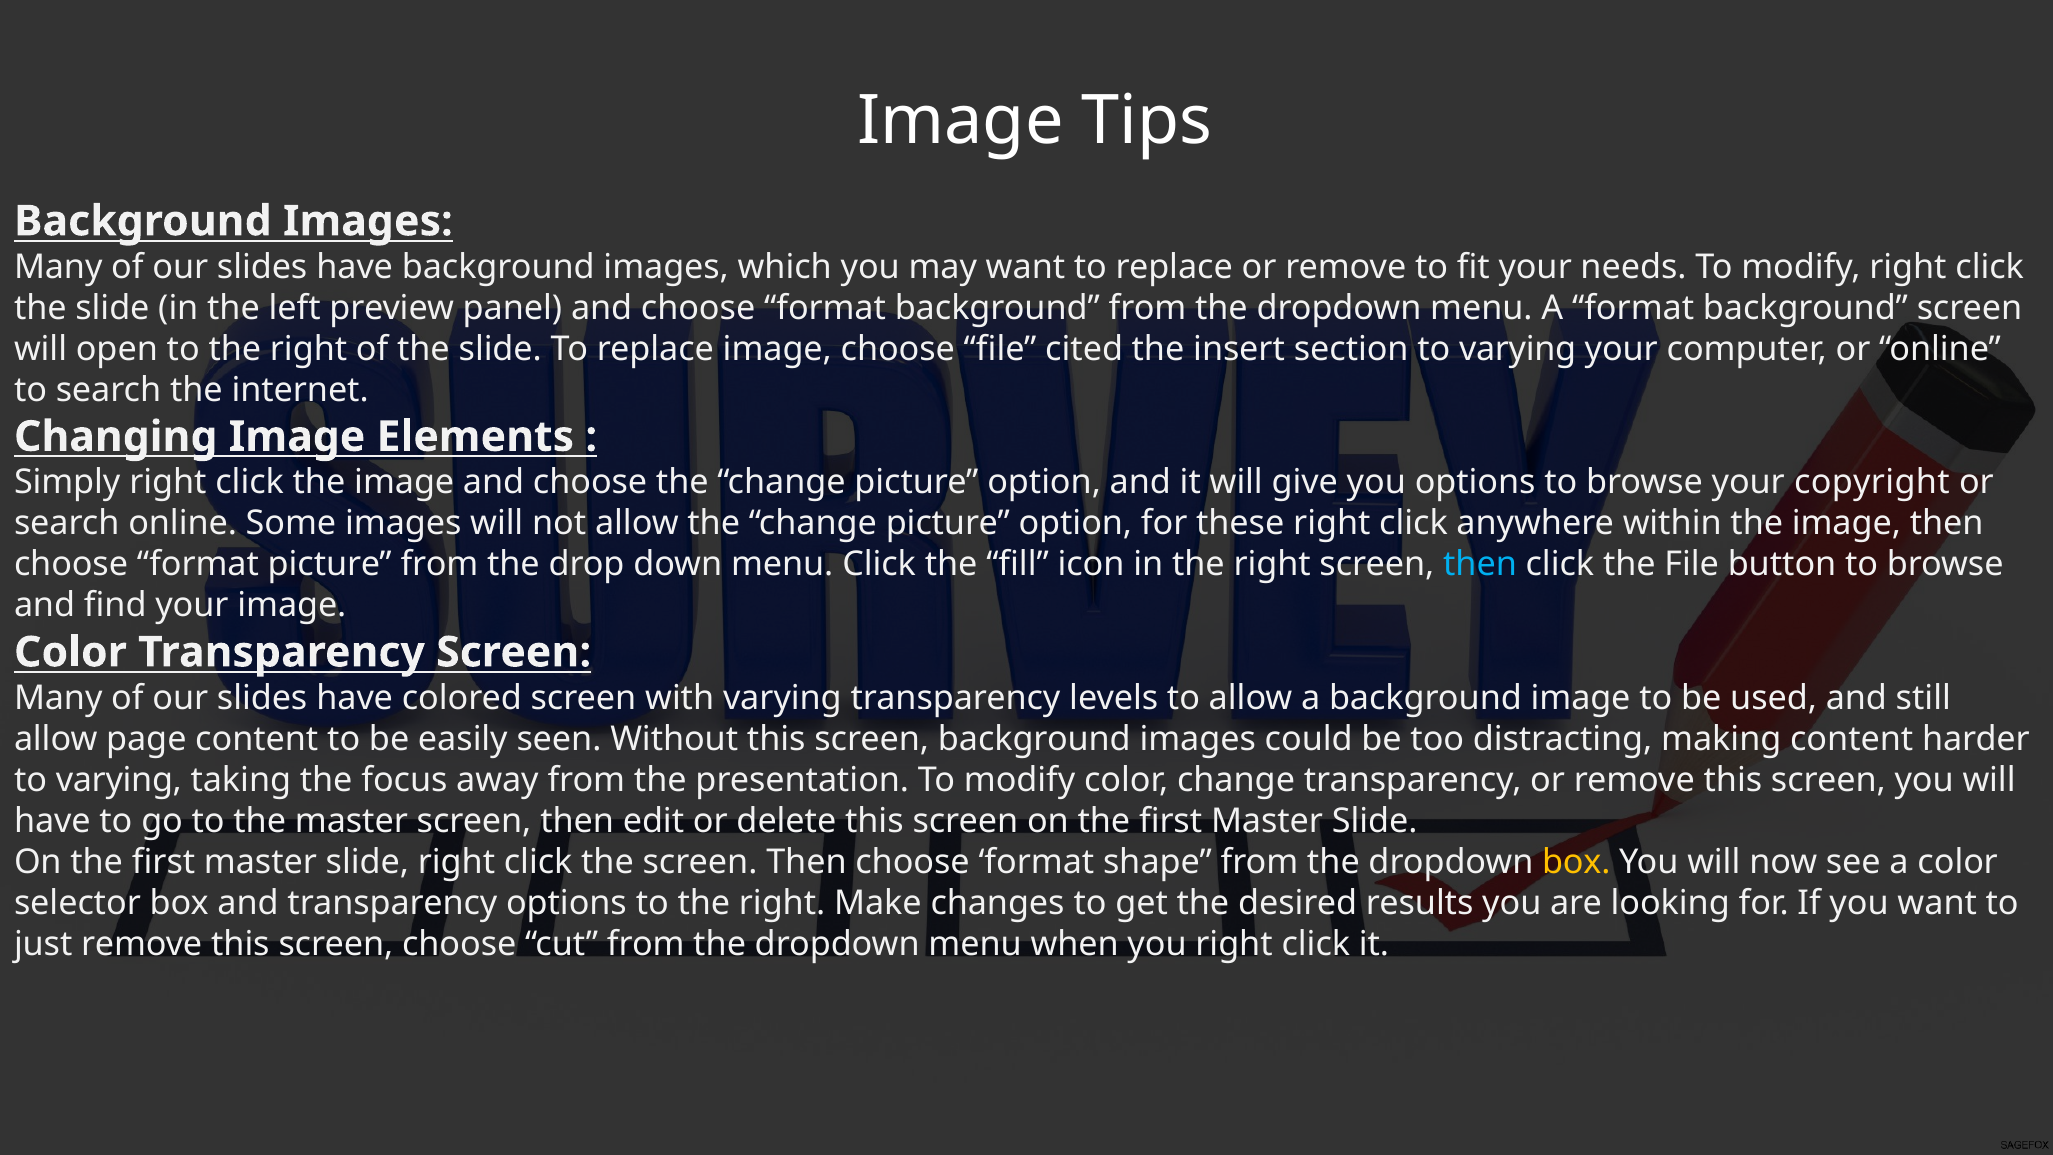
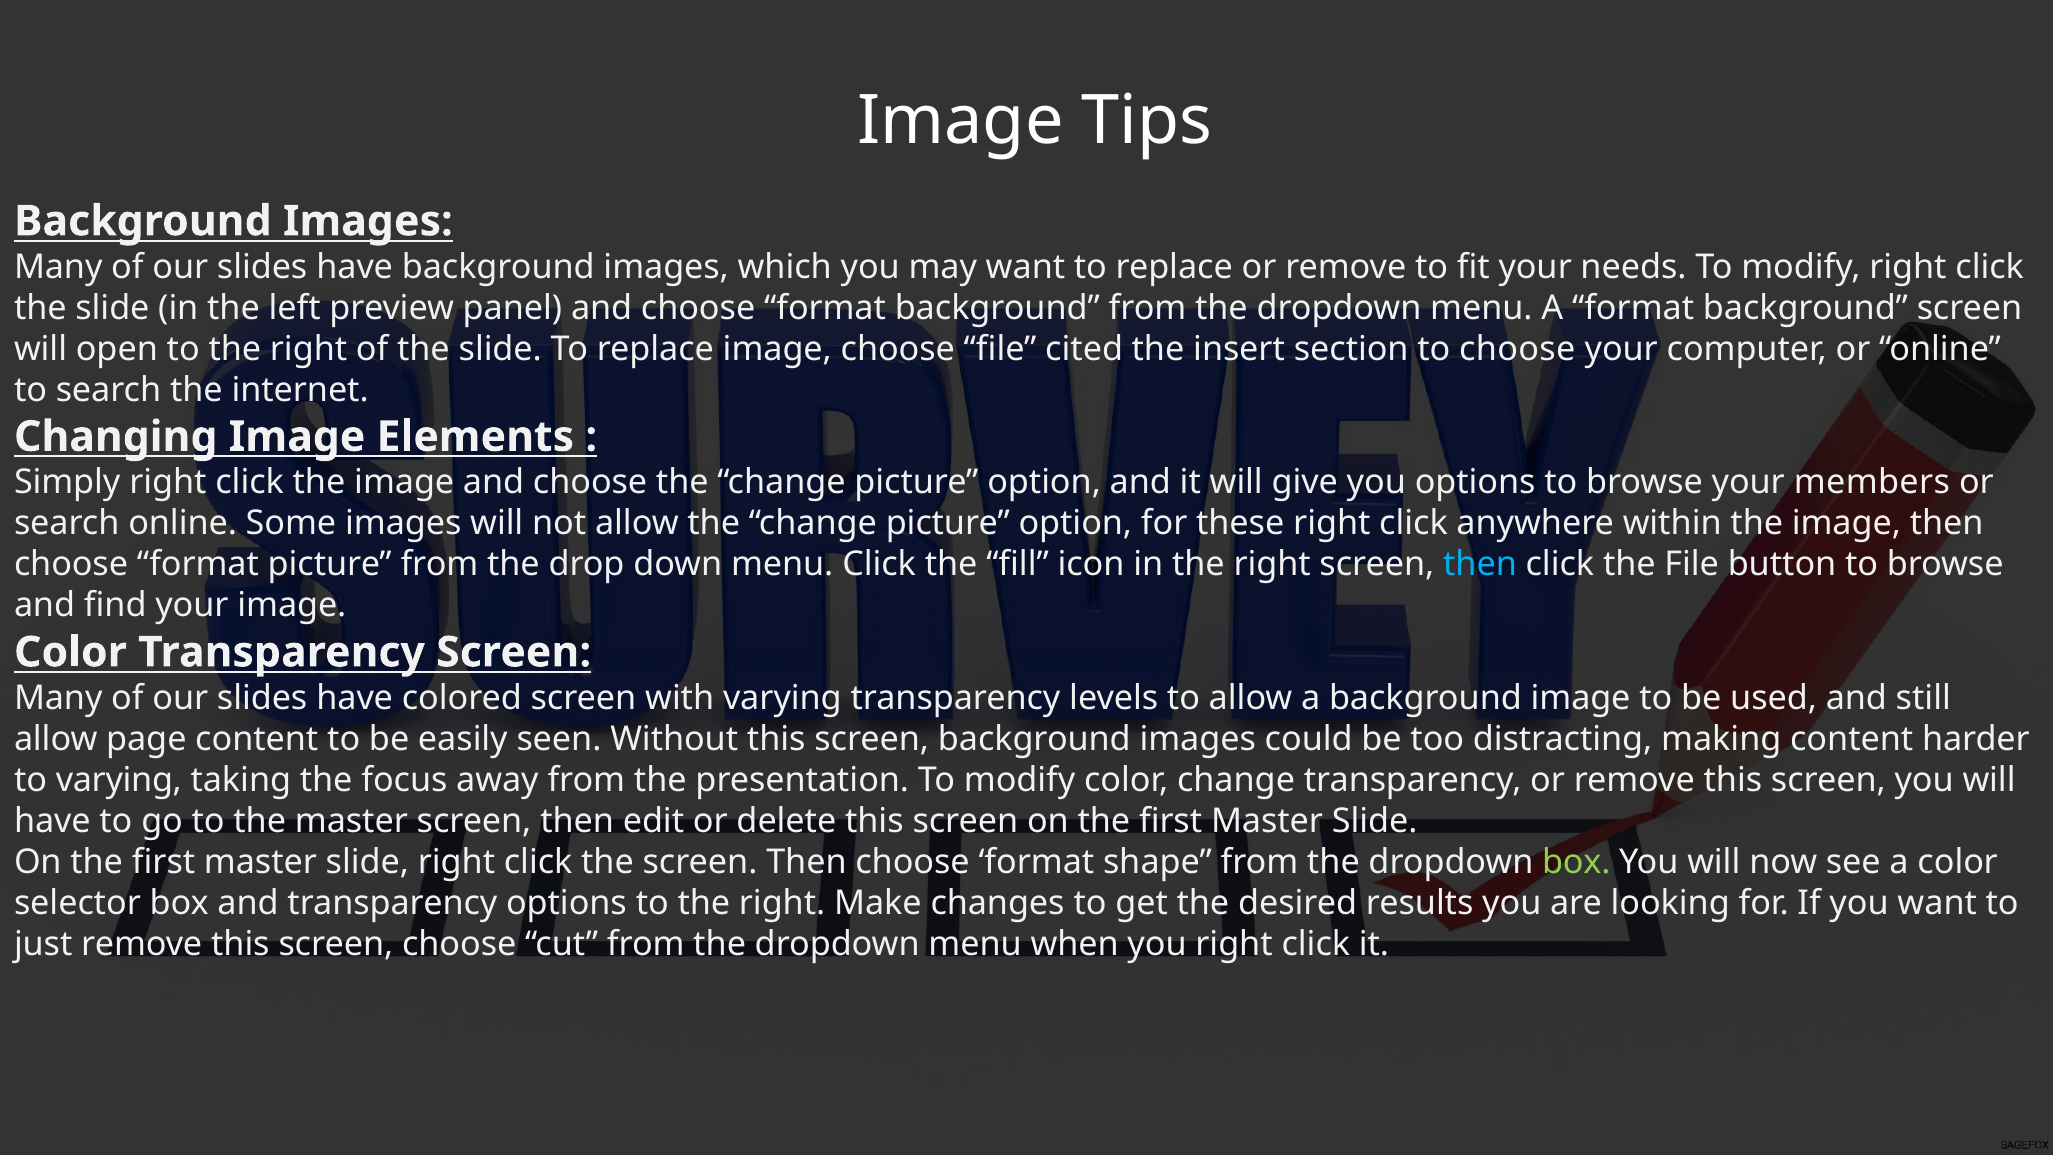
section to varying: varying -> choose (1517, 349)
copyright: copyright -> members (1872, 482)
box colour: yellow -> light green (1576, 862)
